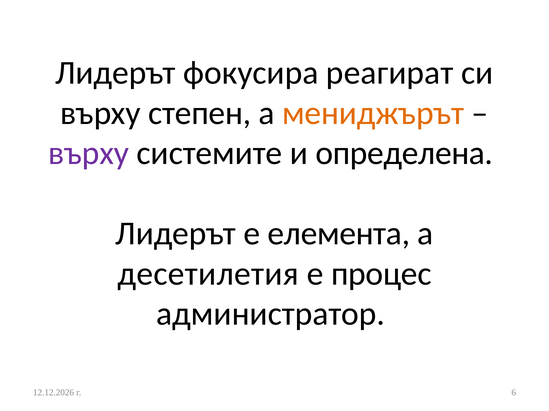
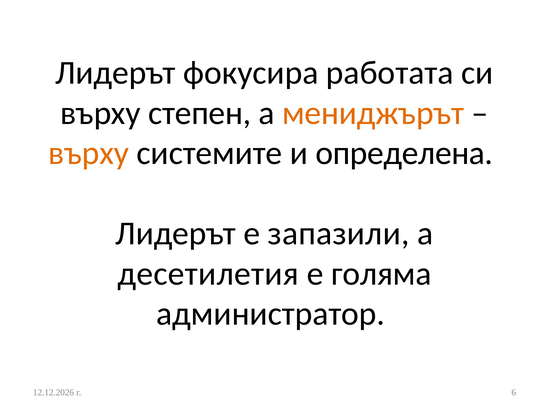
реагират: реагират -> работата (390, 73)
върху colour: purple -> orange (89, 153)
елемента: елемента -> запазили (339, 234)
процес: процес -> голяма (381, 274)
